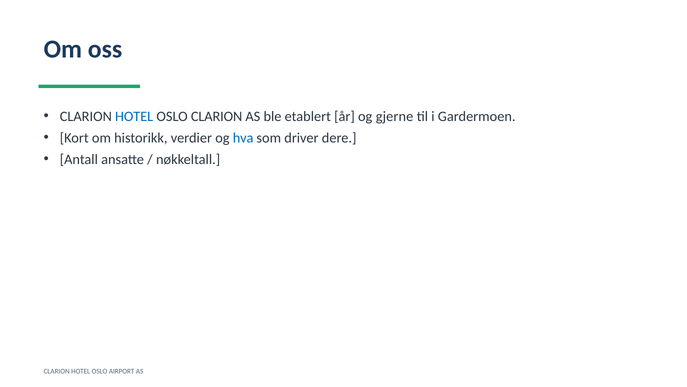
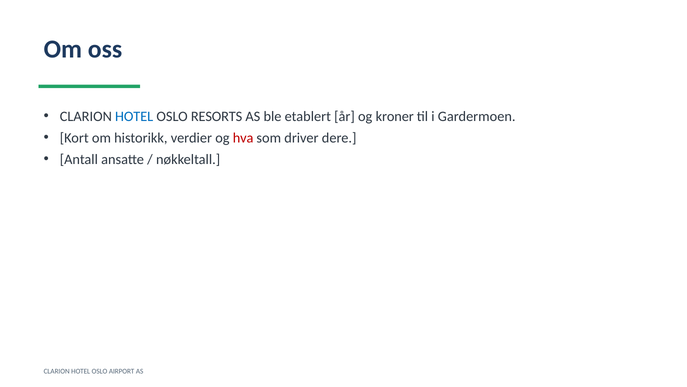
OSLO CLARION: CLARION -> RESORTS (217, 116)
gjerne: gjerne -> kroner (395, 116)
hva colour: blue -> red (243, 138)
